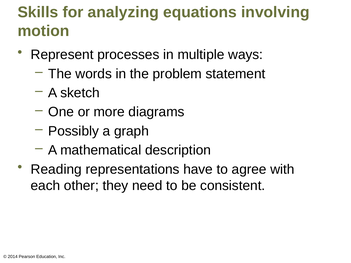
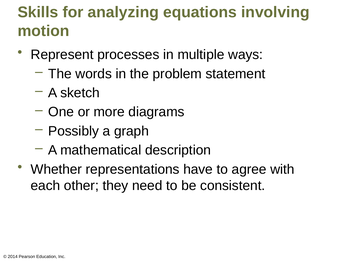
Reading: Reading -> Whether (56, 169)
